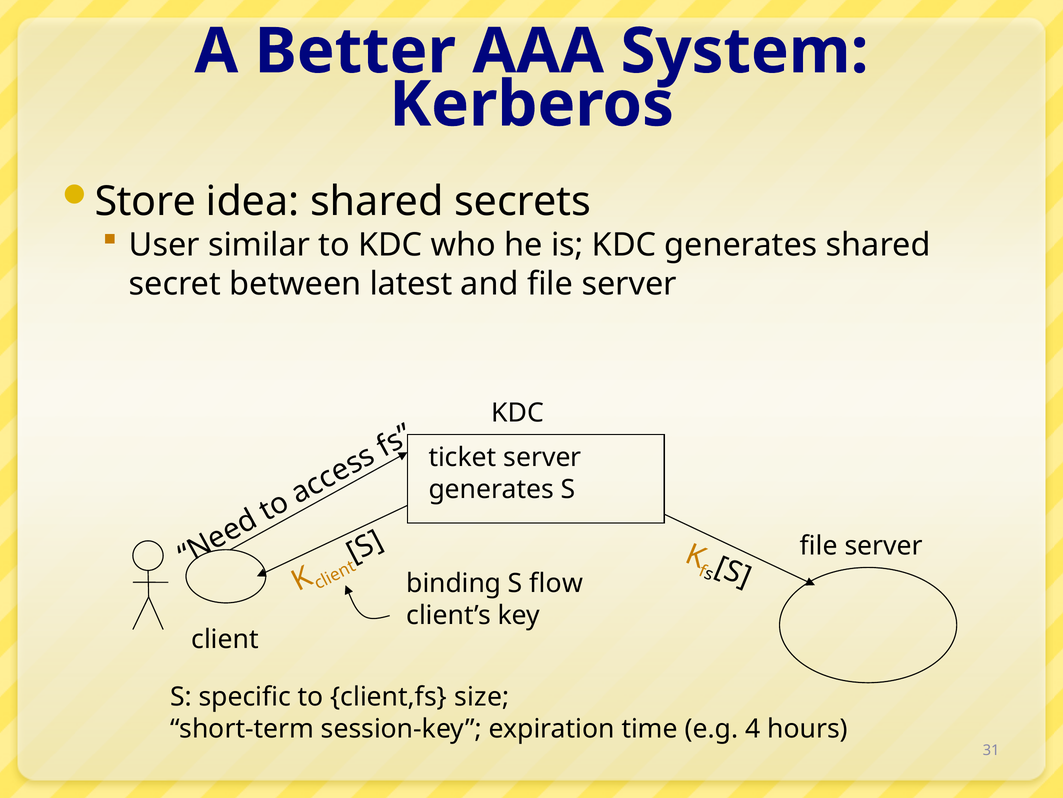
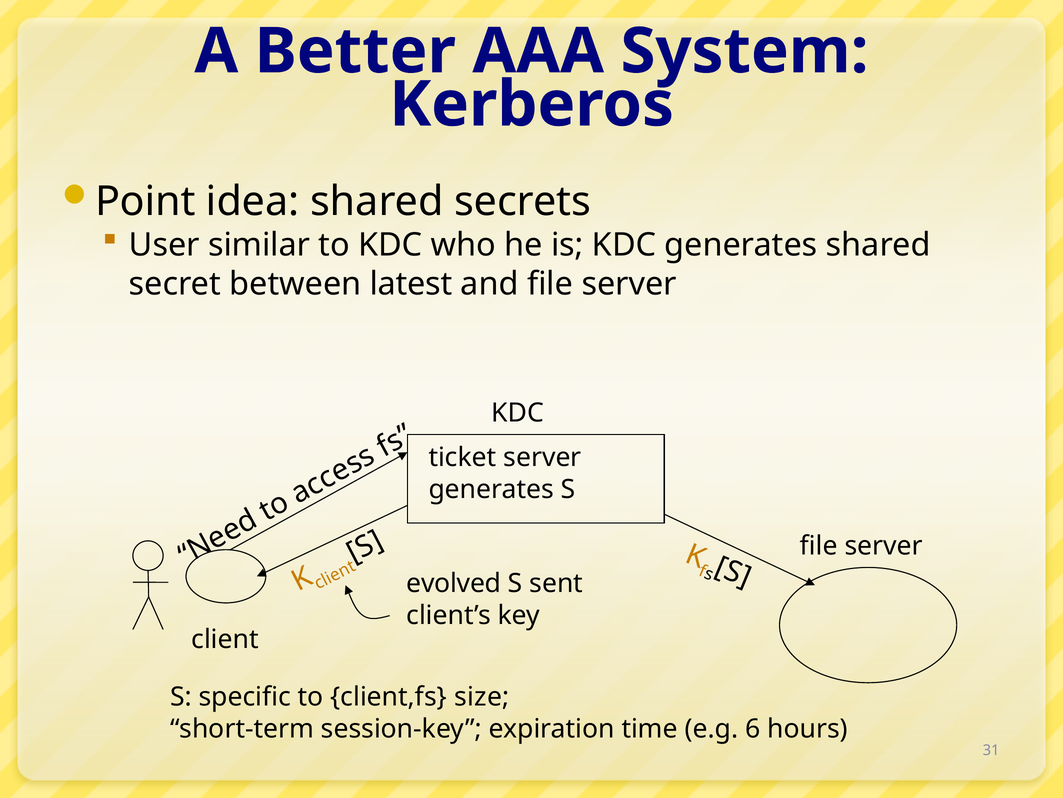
Store: Store -> Point (145, 201)
binding: binding -> evolved (454, 583)
flow: flow -> sent (556, 583)
4: 4 -> 6 (753, 728)
